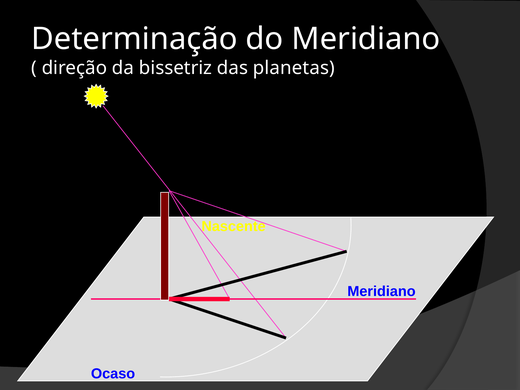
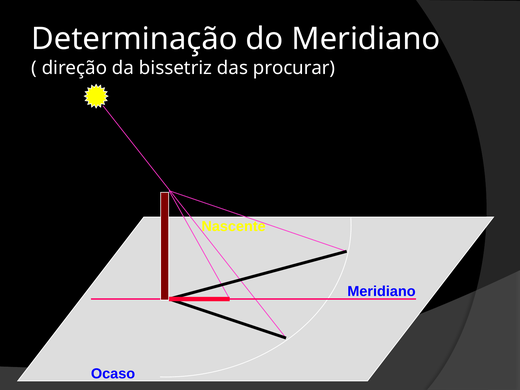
planetas: planetas -> procurar (294, 68)
